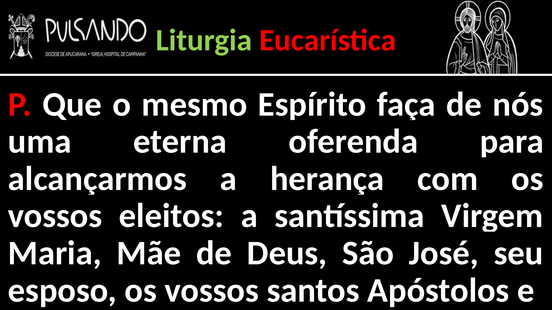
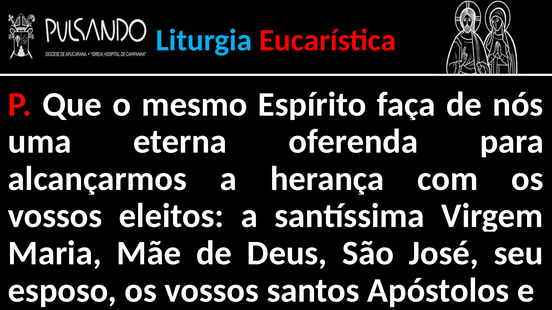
Liturgia colour: light green -> light blue (204, 40)
